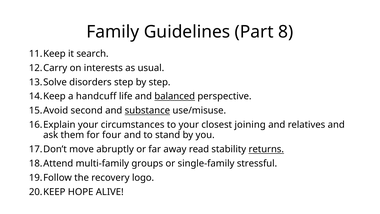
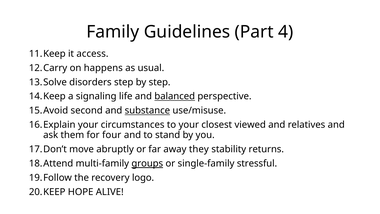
8: 8 -> 4 (286, 32)
search: search -> access (92, 54)
interests: interests -> happens (103, 68)
handcuff: handcuff -> signaling (96, 96)
joining: joining -> viewed (250, 125)
read: read -> they (199, 149)
returns underline: present -> none (266, 149)
groups underline: none -> present (147, 163)
